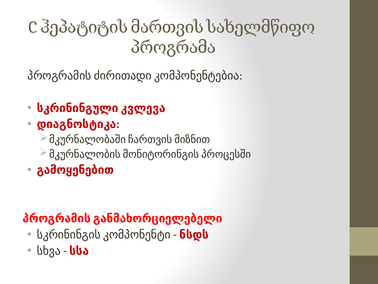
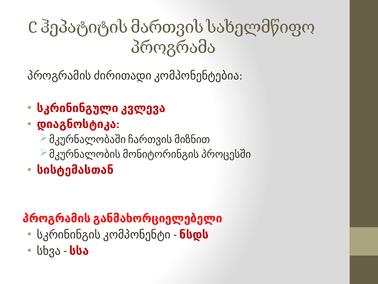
გამოყენებით: გამოყენებით -> სისტემასთან (75, 170)
